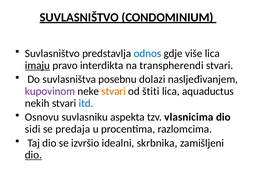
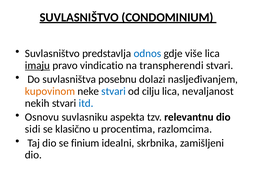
interdikta: interdikta -> vindicatio (102, 65)
kupovinom colour: purple -> orange (50, 91)
stvari colour: orange -> blue (114, 91)
štiti: štiti -> cilju (151, 91)
aquaductus: aquaductus -> nevaljanost (208, 91)
vlasnicima: vlasnicima -> relevantnu (189, 117)
predaja: predaja -> klasično (73, 129)
izvršio: izvršio -> finium (85, 143)
dio underline: present -> none (33, 155)
